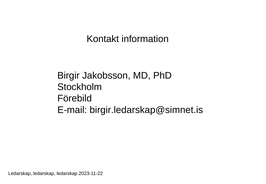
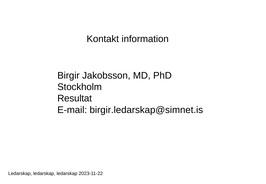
Förebild: Förebild -> Resultat (75, 99)
